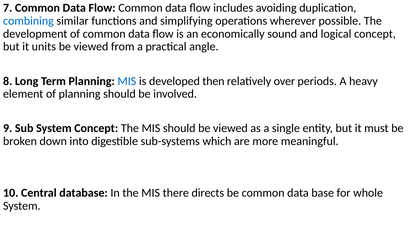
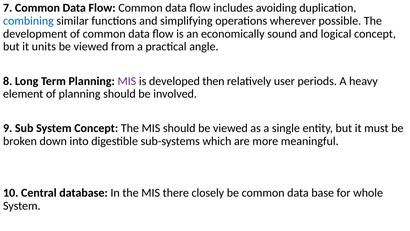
MIS colour: blue -> purple (127, 81)
over: over -> user (284, 81)
directs: directs -> closely (208, 192)
